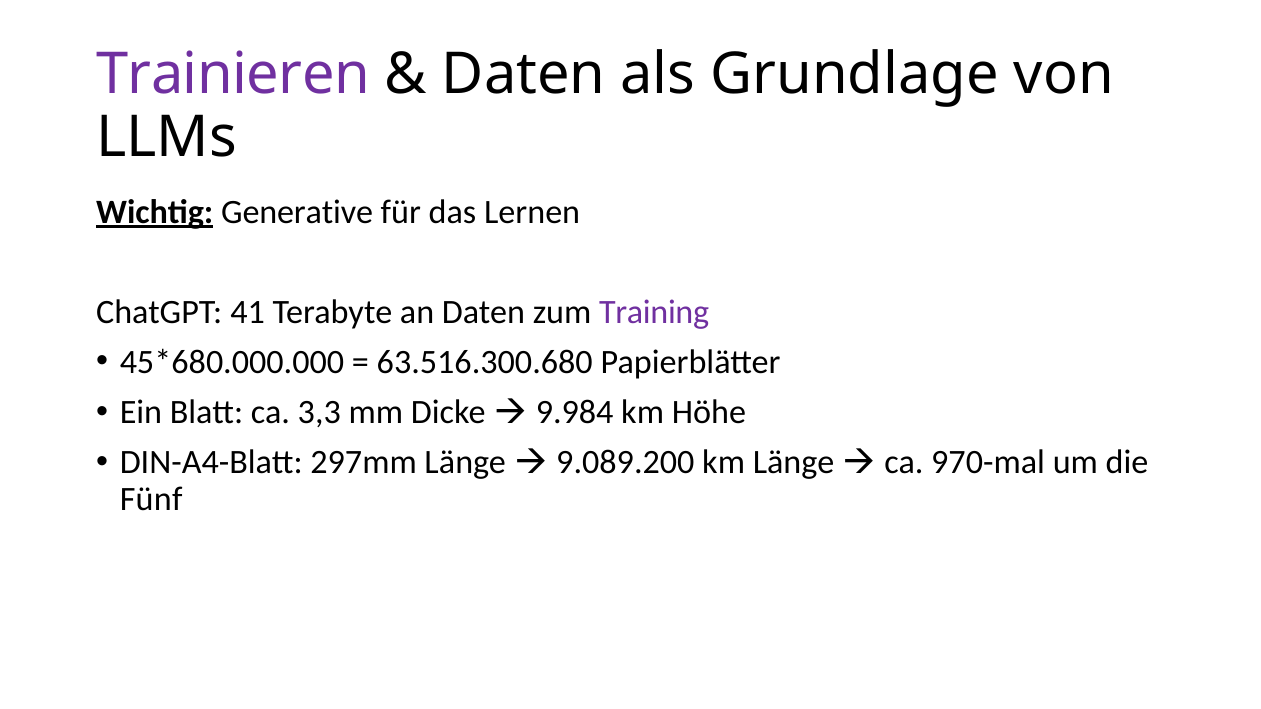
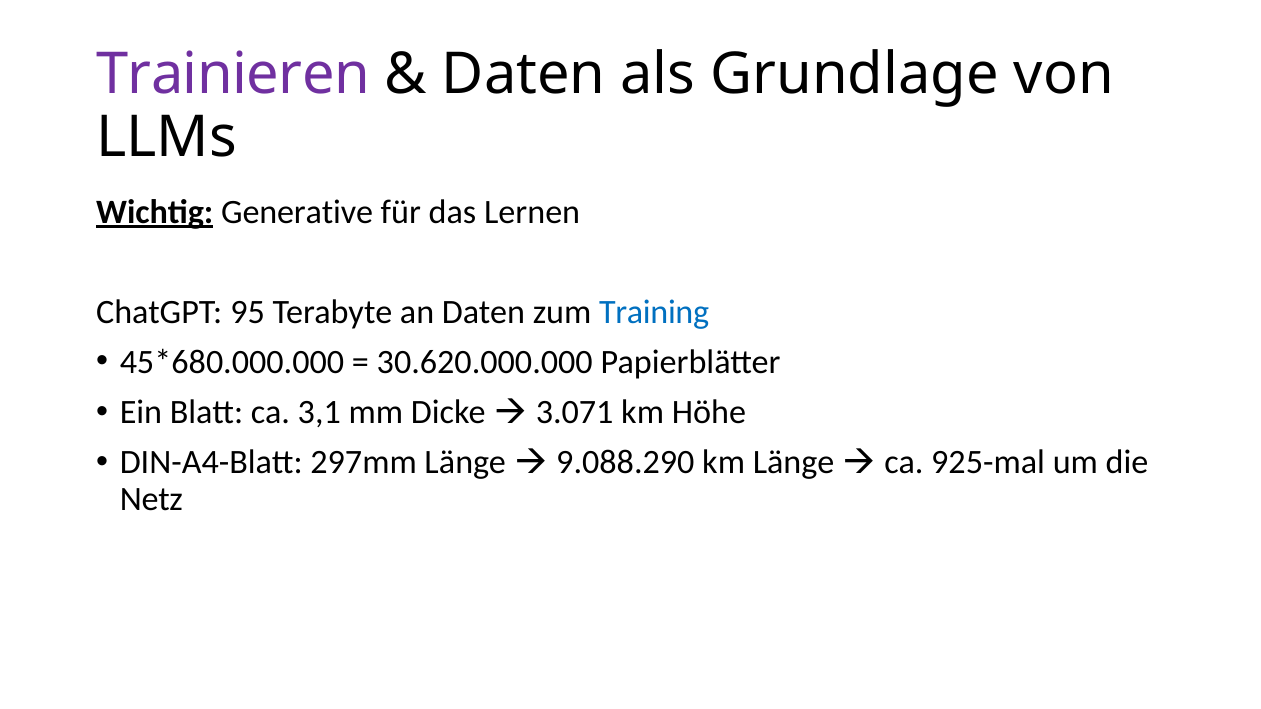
41: 41 -> 95 (248, 312)
Training colour: purple -> blue (654, 312)
63.516.300.680: 63.516.300.680 -> 30.620.000.000 (485, 362)
3,3: 3,3 -> 3,1 (319, 412)
9.984: 9.984 -> 3.071 (575, 412)
9.089.200: 9.089.200 -> 9.088.290 (625, 462)
970-mal: 970-mal -> 925-mal (988, 462)
Fünf: Fünf -> Netz (151, 499)
